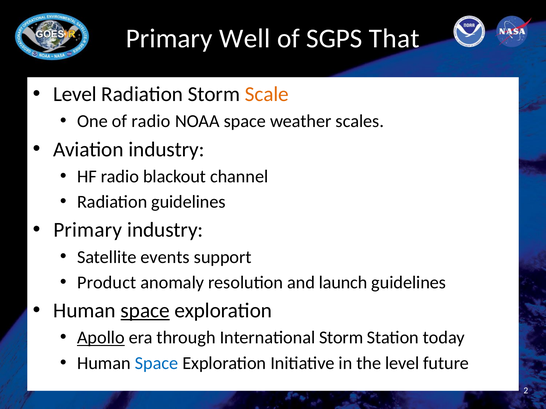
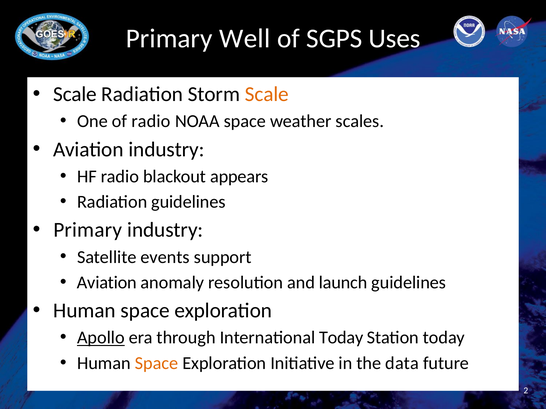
That: That -> Uses (395, 38)
Level: Level -> Scale (75, 94)
channel: channel -> appears (239, 177)
Product: Product -> Aviation (107, 283)
space underline: present -> none (145, 311)
International Storm: Storm -> Today (341, 338)
Space colour: blue -> orange (157, 363)
the level: level -> data (402, 363)
